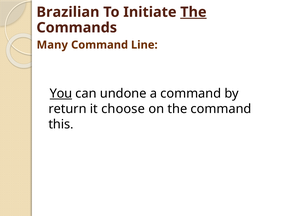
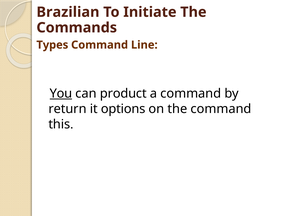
The underline: present -> none (193, 12)
Many: Many -> Types (52, 45)
undone: undone -> product (123, 93)
choose: choose -> options (123, 109)
